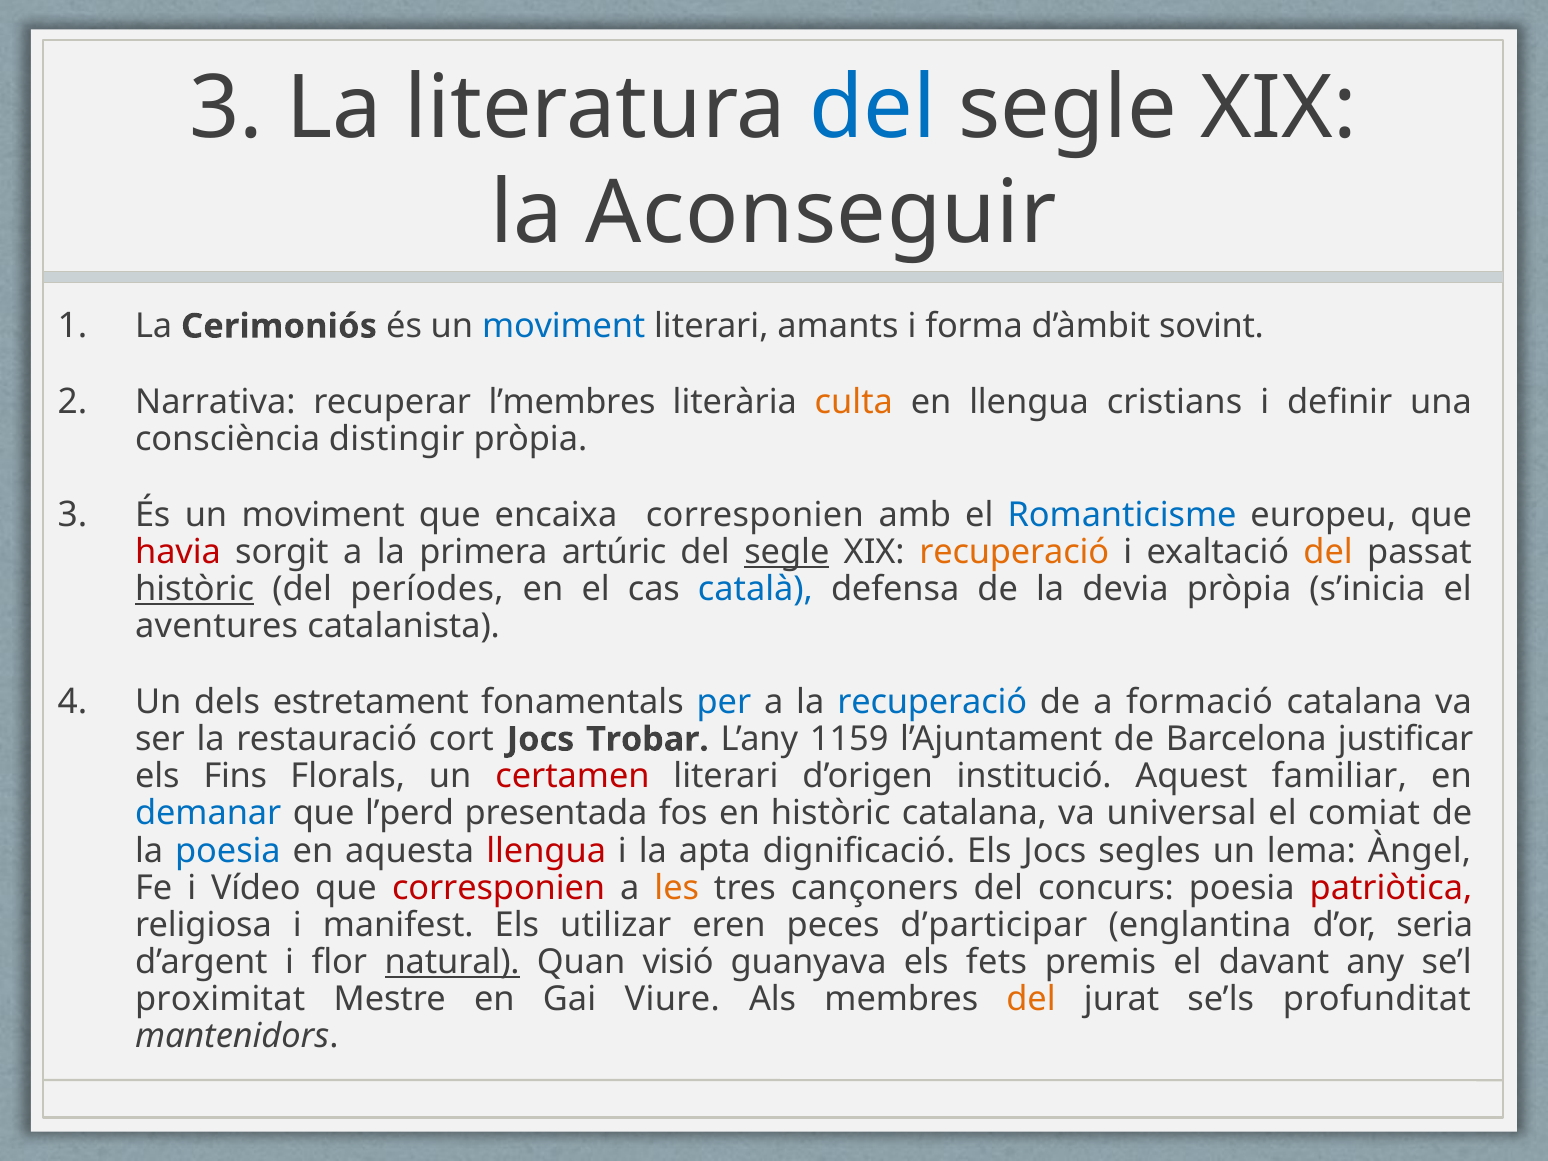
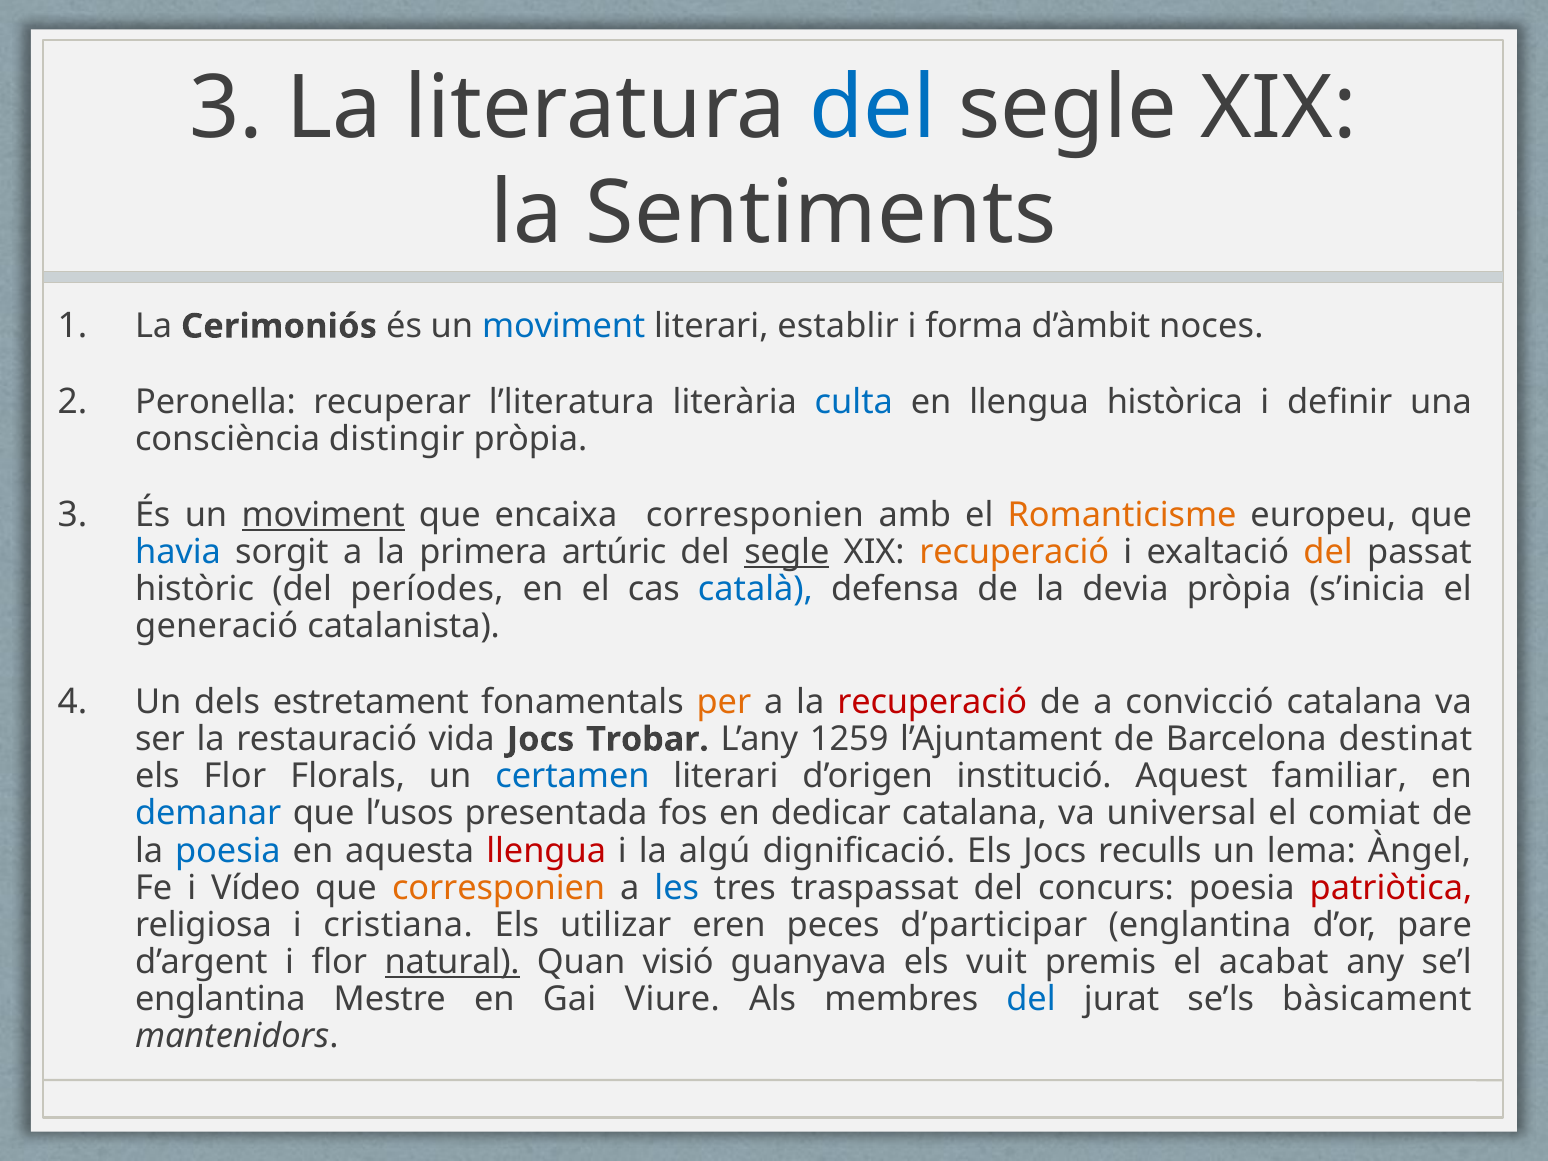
Aconseguir: Aconseguir -> Sentiments (821, 214)
amants: amants -> establir (838, 326)
sovint: sovint -> noces (1211, 326)
Narrativa: Narrativa -> Peronella (215, 402)
l’membres: l’membres -> l’literatura (572, 402)
culta colour: orange -> blue (854, 402)
cristians: cristians -> històrica (1175, 402)
moviment underline: none -> present (323, 515)
Romanticisme colour: blue -> orange (1122, 515)
havia colour: red -> blue (178, 552)
històric underline: present -> none (195, 589)
aventures: aventures -> generació (217, 626)
per colour: blue -> orange (724, 702)
recuperació colour: blue -> red (932, 702)
formació: formació -> convicció (1200, 702)
cort: cort -> vida (462, 739)
1159: 1159 -> 1259 (849, 739)
justificar: justificar -> destinat (1405, 739)
els Fins: Fins -> Flor (235, 776)
certamen colour: red -> blue (572, 776)
l’perd: l’perd -> l’usos (410, 814)
en històric: històric -> dedicar (831, 814)
apta: apta -> algú (715, 851)
segles: segles -> reculls (1150, 851)
corresponien colour: red -> orange (499, 888)
les colour: orange -> blue (677, 888)
cançoners: cançoners -> traspassat (875, 888)
manifest: manifest -> cristiana (398, 925)
seria: seria -> pare (1434, 925)
fets: fets -> vuit (997, 962)
davant: davant -> acabat (1274, 962)
proximitat: proximitat -> englantina (220, 999)
del colour: orange -> blue (1031, 999)
profunditat: profunditat -> bàsicament (1377, 999)
